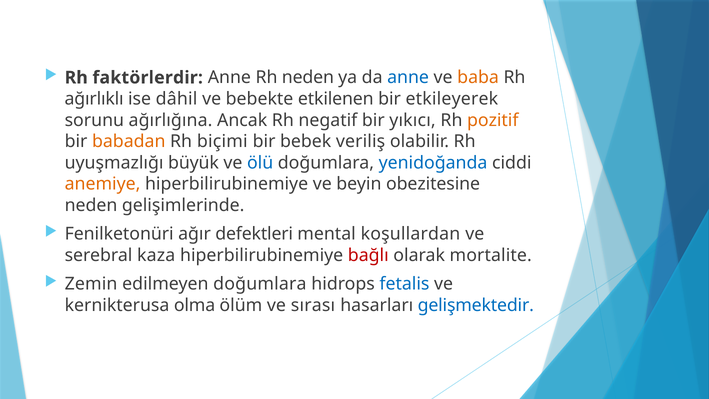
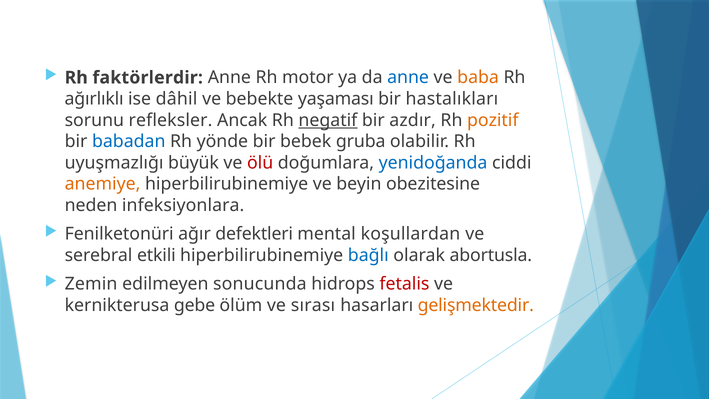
Rh neden: neden -> motor (308, 78)
etkilenen: etkilenen -> yaşaması (336, 99)
etkileyerek: etkileyerek -> hastalıkları (452, 99)
ağırlığına: ağırlığına -> refleksler (170, 120)
negatif underline: none -> present (328, 120)
yıkıcı: yıkıcı -> azdır (413, 120)
babadan colour: orange -> blue (129, 141)
biçimi: biçimi -> yönde (222, 141)
veriliş: veriliş -> gruba (361, 141)
ölü colour: blue -> red (260, 163)
gelişimlerinde: gelişimlerinde -> infeksiyonlara (183, 205)
kaza: kaza -> etkili (156, 255)
bağlı colour: red -> blue (368, 255)
mortalite: mortalite -> abortusla (491, 255)
edilmeyen doğumlara: doğumlara -> sonucunda (260, 284)
fetalis colour: blue -> red (404, 284)
olma: olma -> gebe (195, 305)
gelişmektedir colour: blue -> orange (476, 305)
